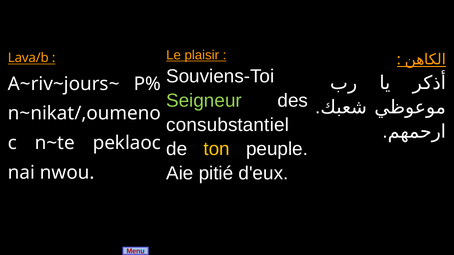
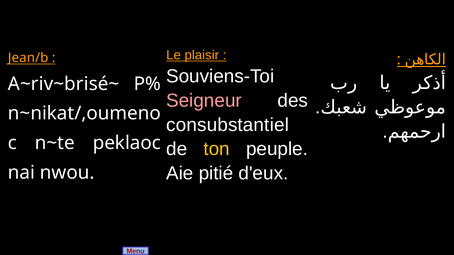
Lava/b: Lava/b -> Jean/b (28, 58)
A~riv~jours~: A~riv~jours~ -> A~riv~brisé~ (64, 84)
Seigneur colour: light green -> pink (204, 101)
